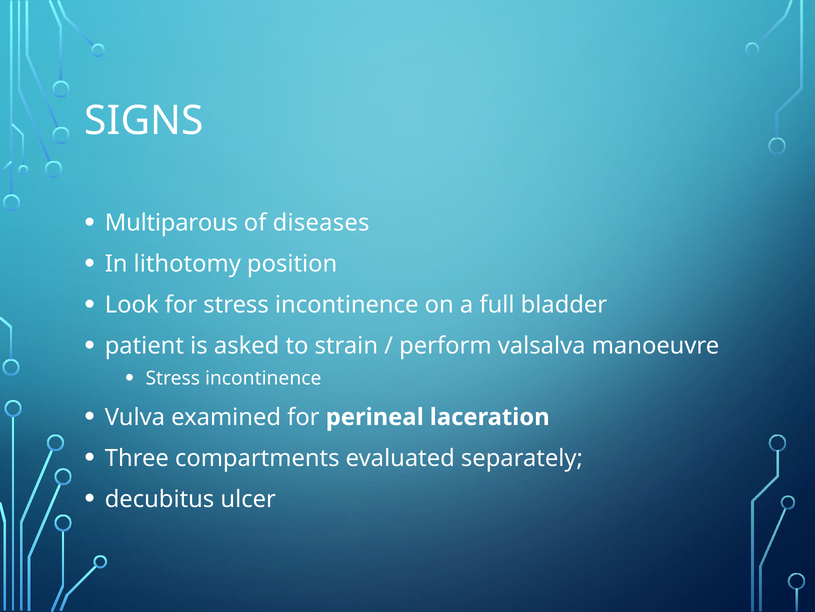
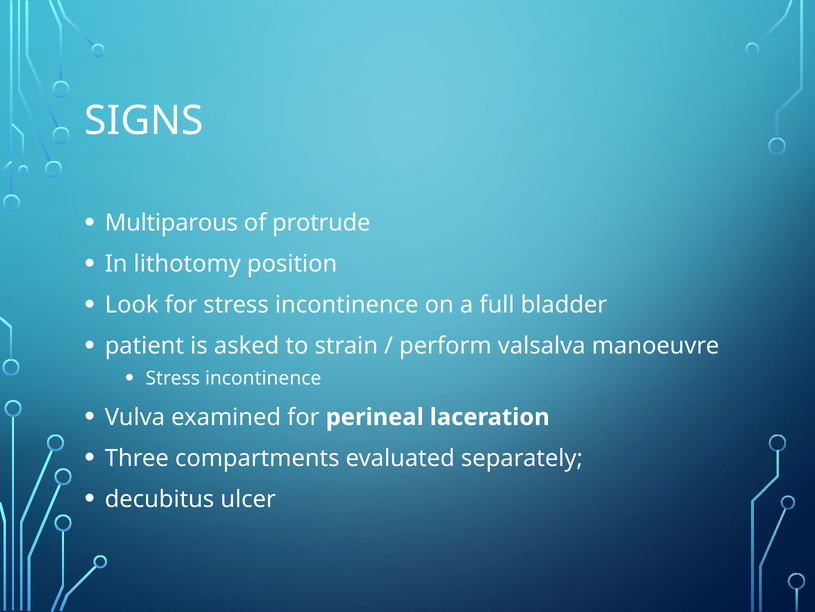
diseases: diseases -> protrude (321, 223)
